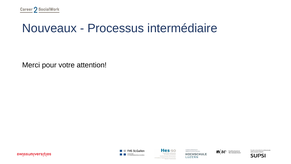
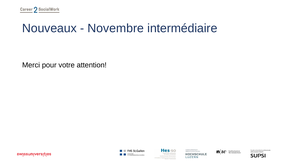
Processus: Processus -> Novembre (116, 28)
